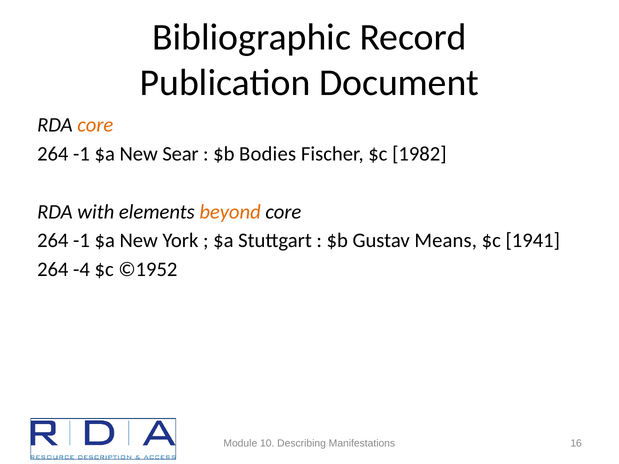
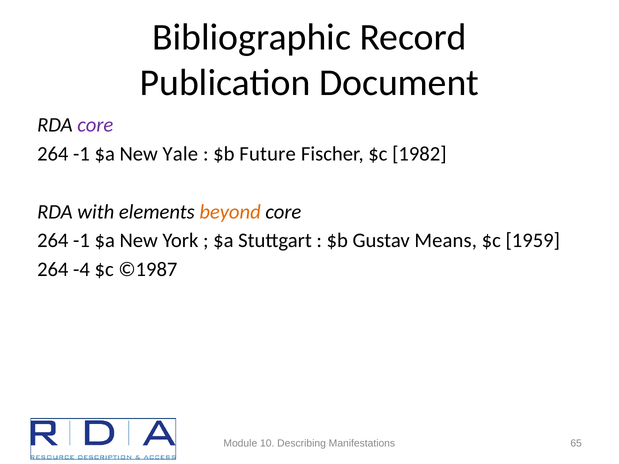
core colour: orange -> purple (95, 125)
Sear: Sear -> Yale (180, 154)
Bodies: Bodies -> Future (268, 154)
1941: 1941 -> 1959 (533, 241)
©1952: ©1952 -> ©1987 (148, 270)
16: 16 -> 65 (576, 443)
